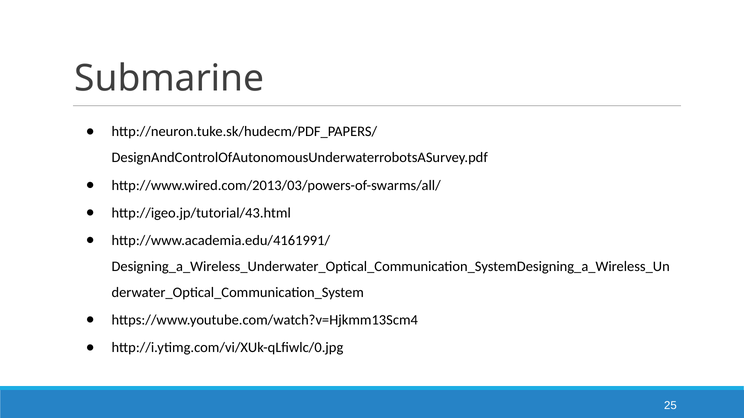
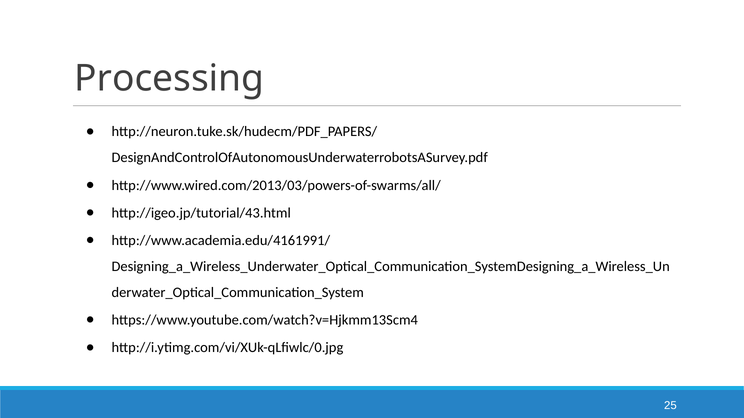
Submarine: Submarine -> Processing (169, 79)
